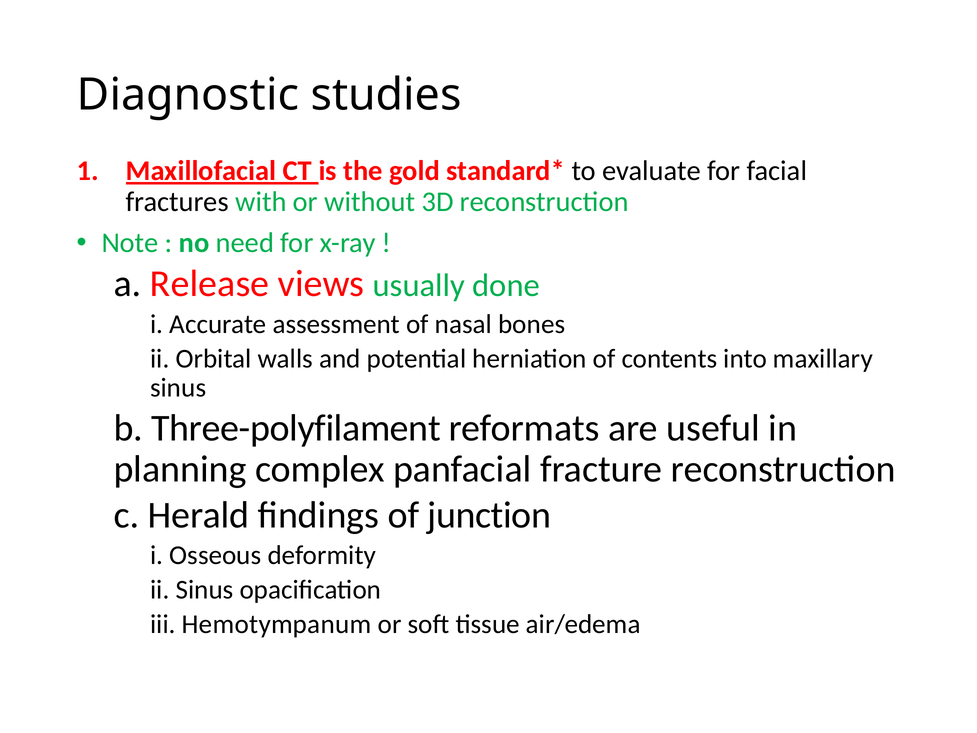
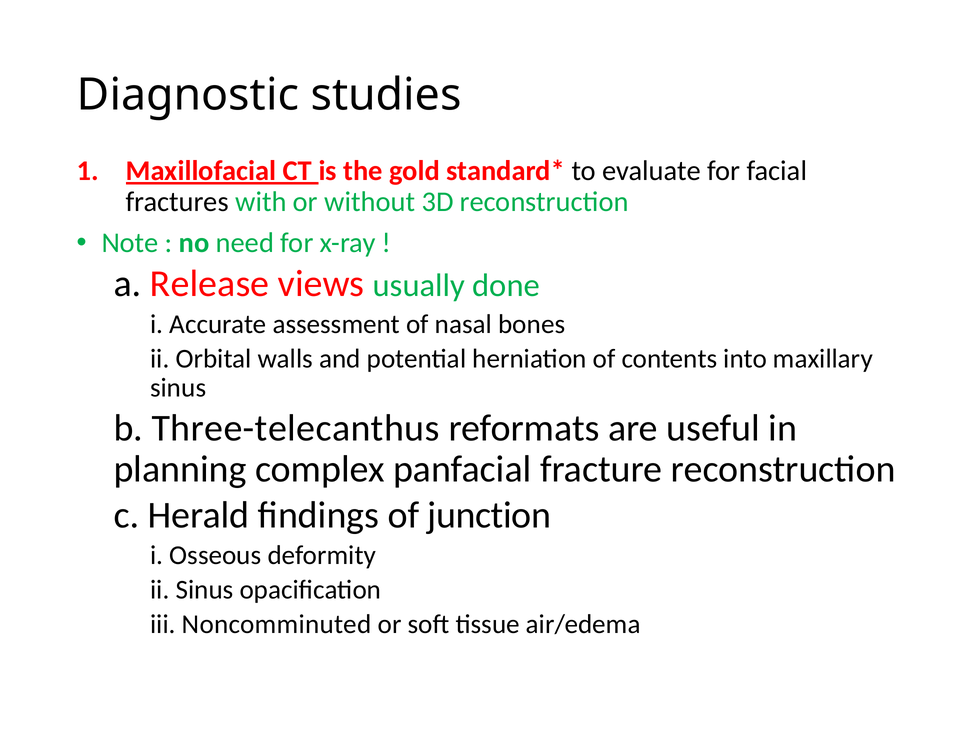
Three-polyfilament: Three-polyfilament -> Three-telecanthus (296, 428)
Hemotympanum: Hemotympanum -> Noncomminuted (277, 624)
